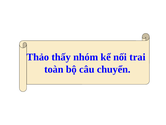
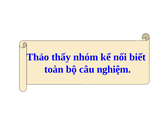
trai: trai -> biết (138, 57)
chuyển: chuyển -> nghiệm (114, 69)
